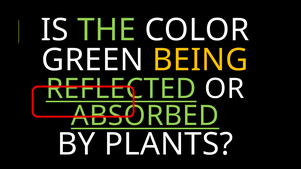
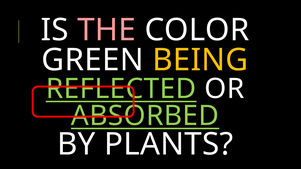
THE colour: light green -> pink (107, 30)
